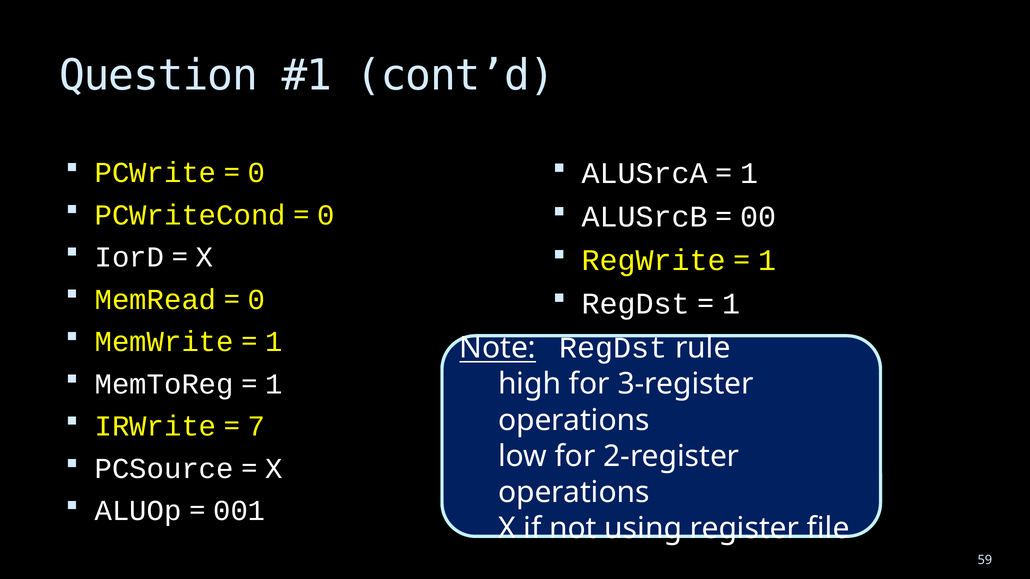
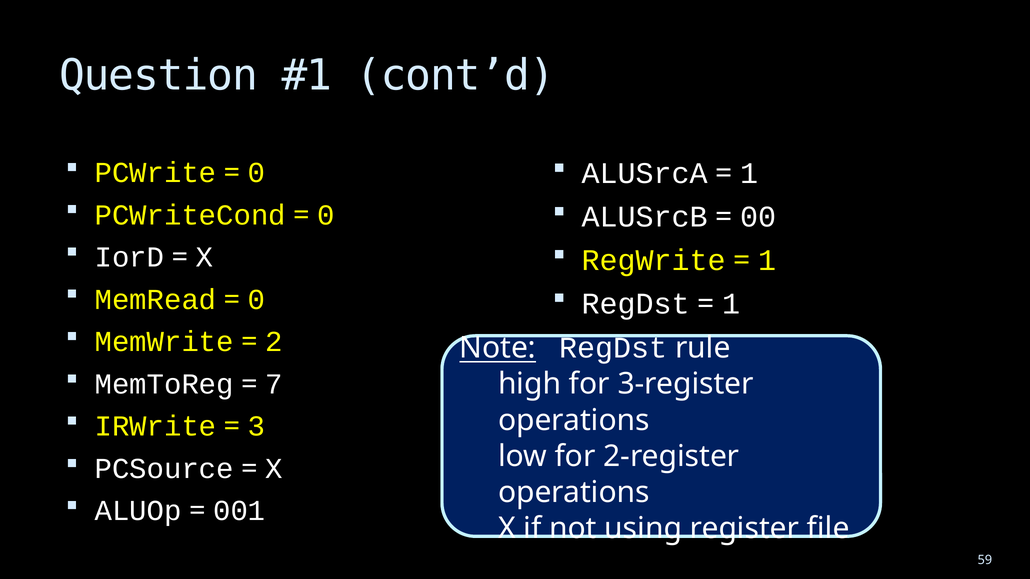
1: 1 -> 2 (274, 342)
1: 1 -> 7 (274, 384)
7: 7 -> 3 (257, 427)
